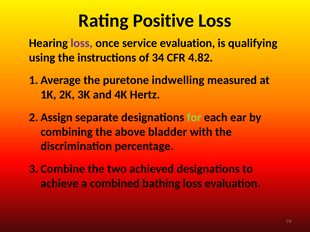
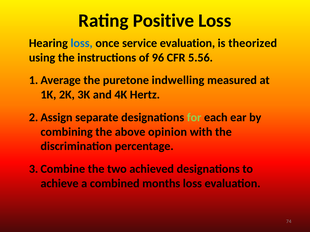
loss colour: purple -> blue (82, 43)
qualifying: qualifying -> theorized (253, 43)
34: 34 -> 96 (158, 58)
4.82: 4.82 -> 5.56 (201, 58)
bladder: bladder -> opinion (168, 132)
bathing: bathing -> months (161, 184)
